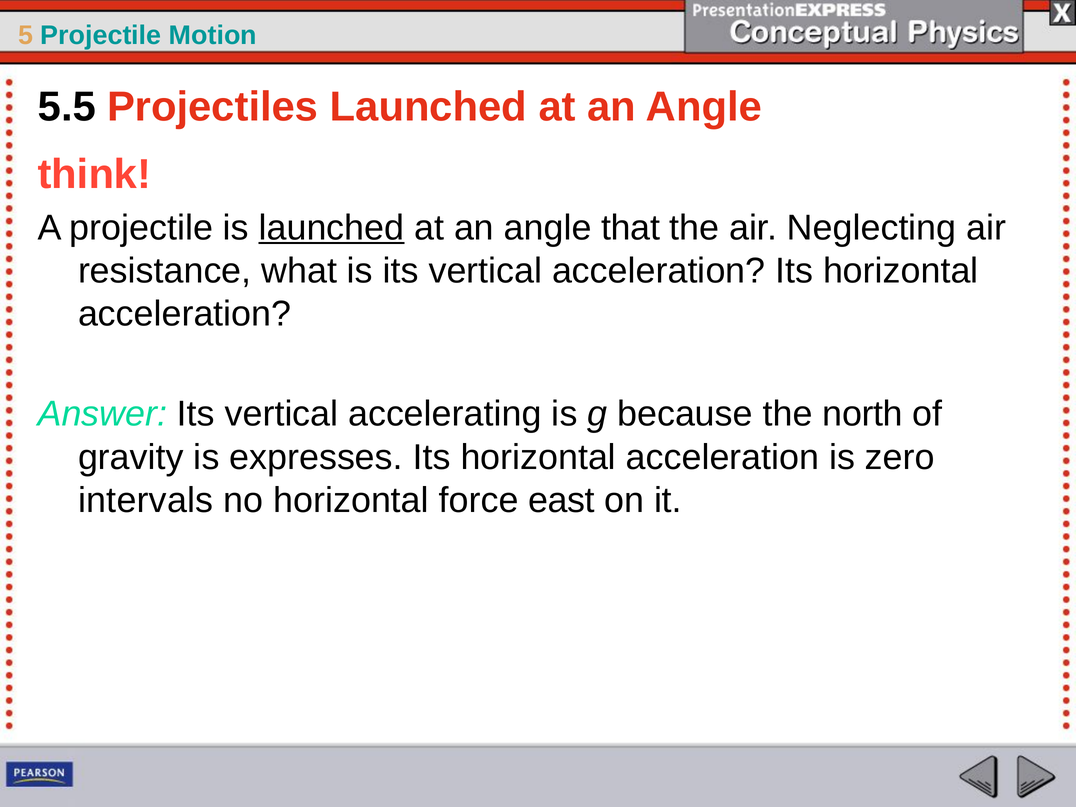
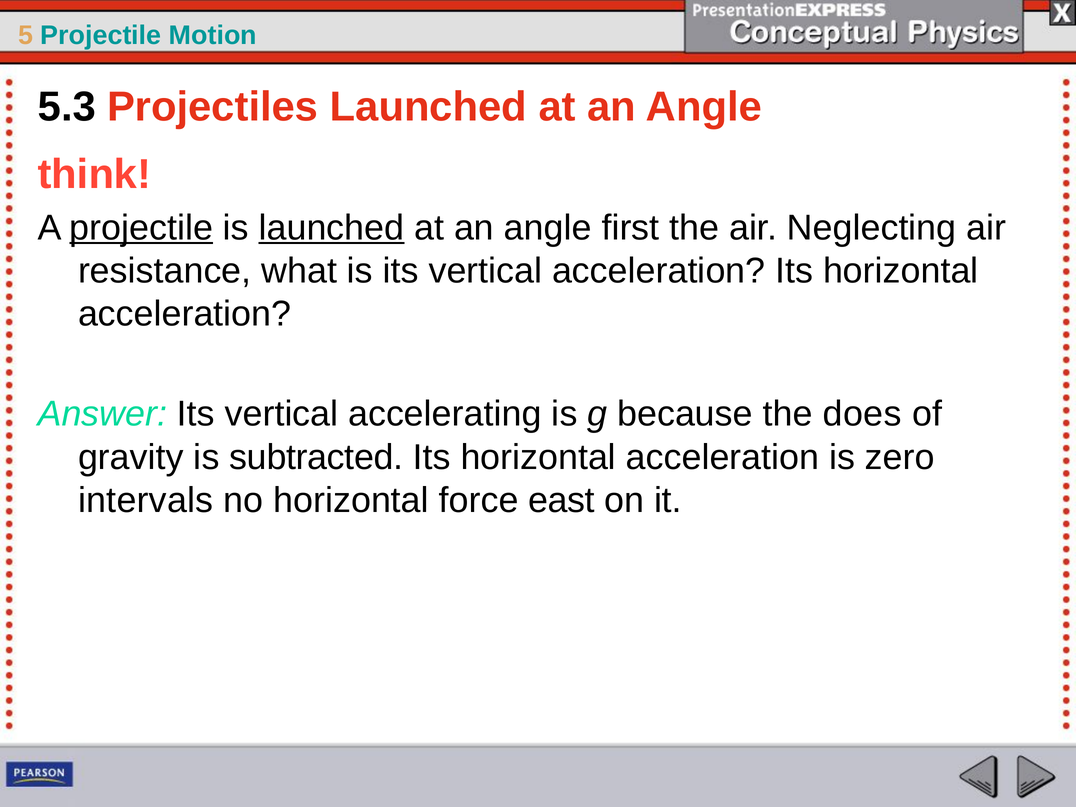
5.5: 5.5 -> 5.3 (67, 107)
projectile underline: none -> present (141, 228)
that: that -> first (630, 228)
north: north -> does (862, 414)
expresses: expresses -> subtracted (316, 457)
